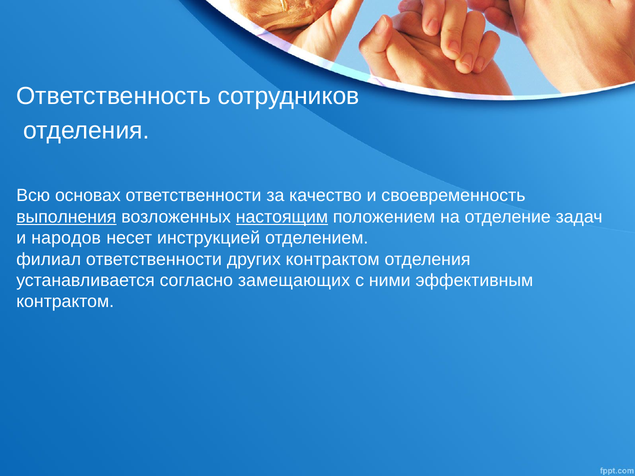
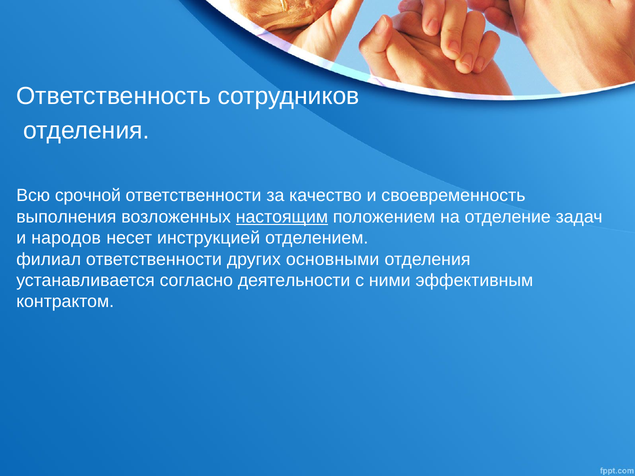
основах: основах -> срочной (88, 196)
выполнения underline: present -> none (66, 217)
других контрактом: контрактом -> основными (333, 259)
замещающих: замещающих -> деятельности (294, 281)
